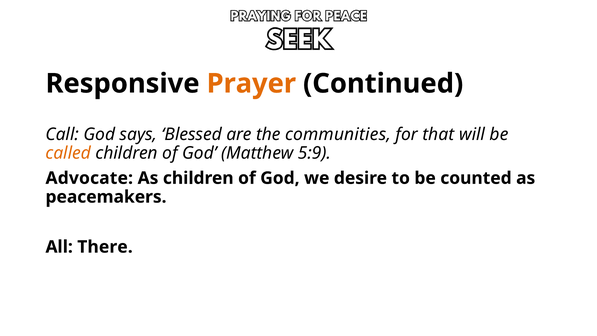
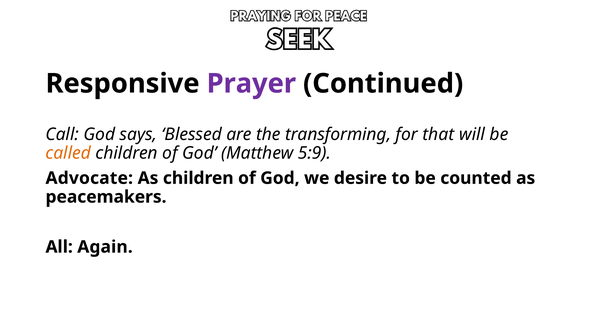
Prayer colour: orange -> purple (251, 84)
communities: communities -> transforming (338, 134)
There: There -> Again (105, 247)
